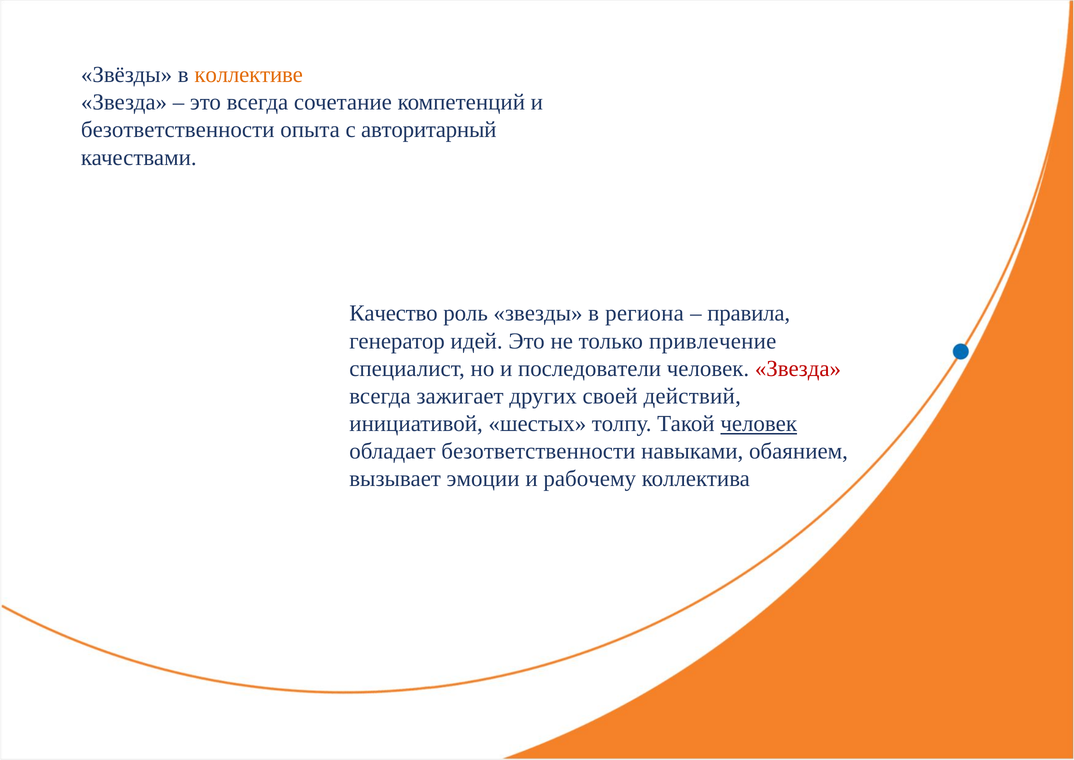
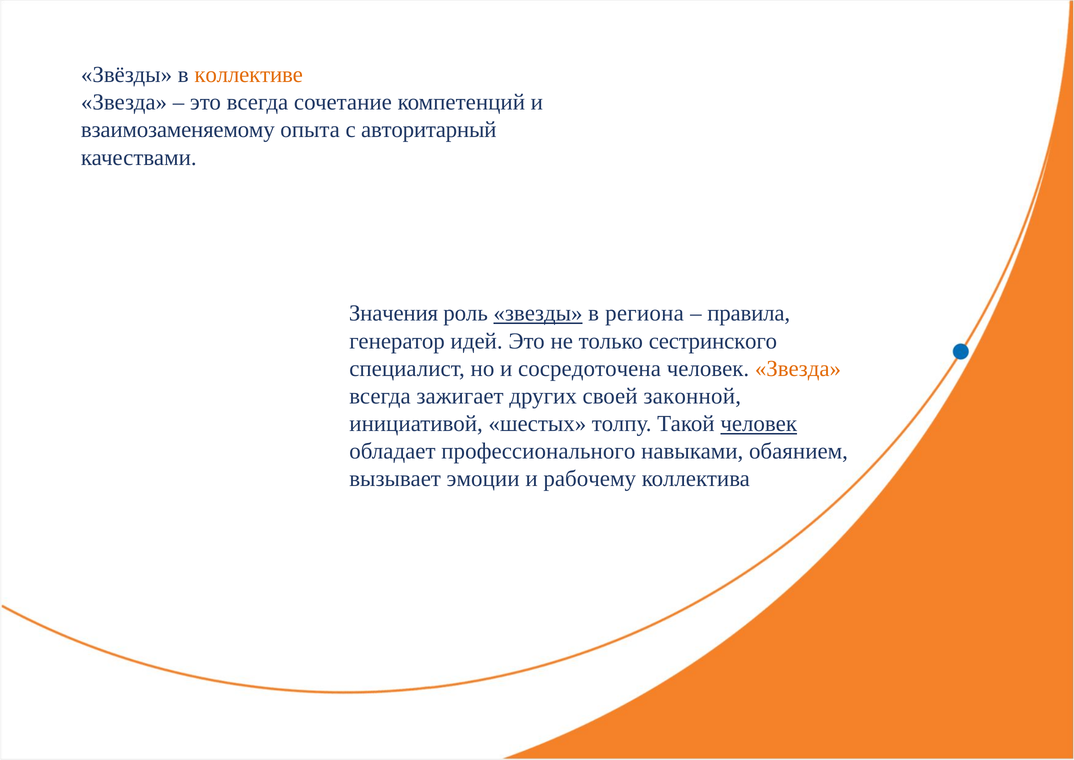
безответственности: безответственности -> взаимозаменяемому (178, 130)
Качество: Качество -> Значения (394, 313)
звезды underline: none -> present (538, 313)
привлечение: привлечение -> сестринского (713, 341)
последователи: последователи -> сосредоточена (590, 368)
Звезда colour: red -> orange (798, 368)
действий: действий -> законной (692, 396)
обладает безответственности: безответственности -> профессионального (538, 451)
